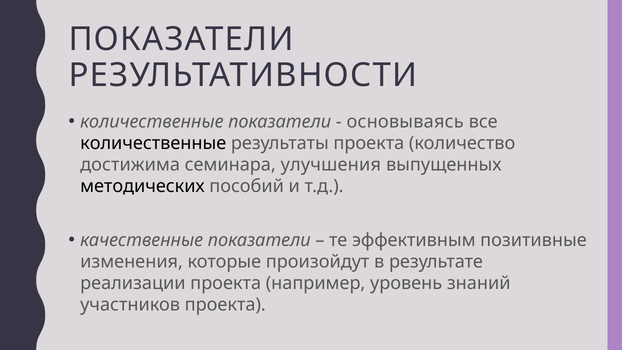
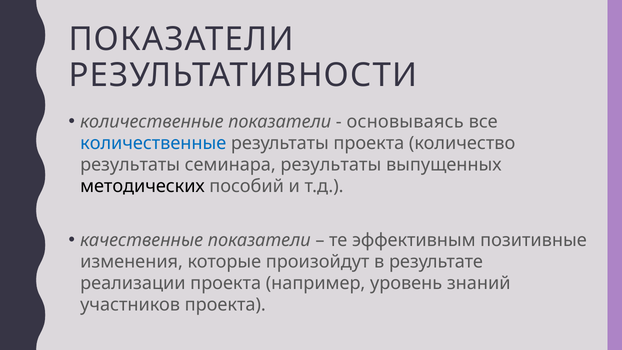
количественные colour: black -> blue (153, 143)
достижима: достижима -> результаты (130, 165)
семинара улучшения: улучшения -> результаты (331, 165)
